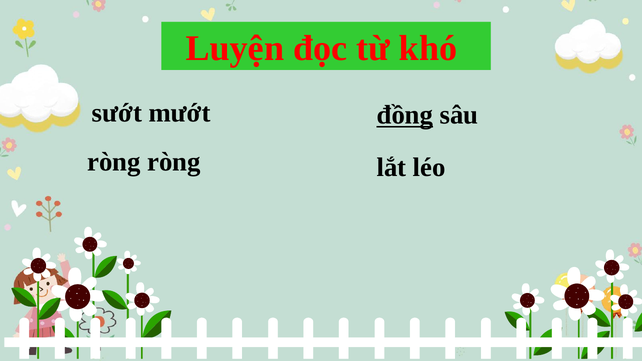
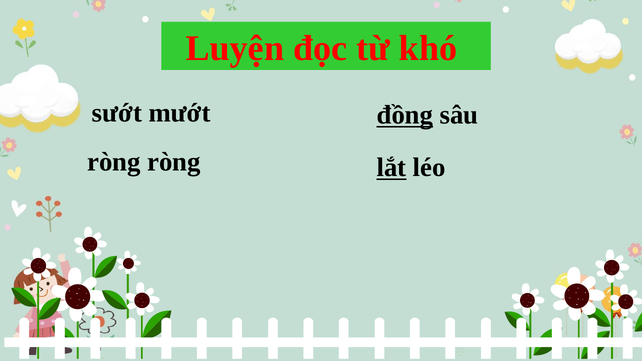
lắt underline: none -> present (391, 168)
